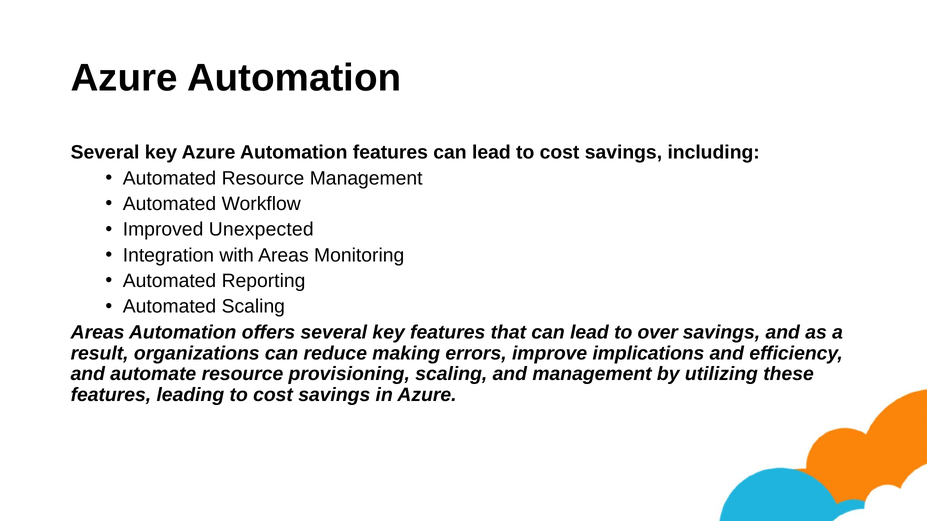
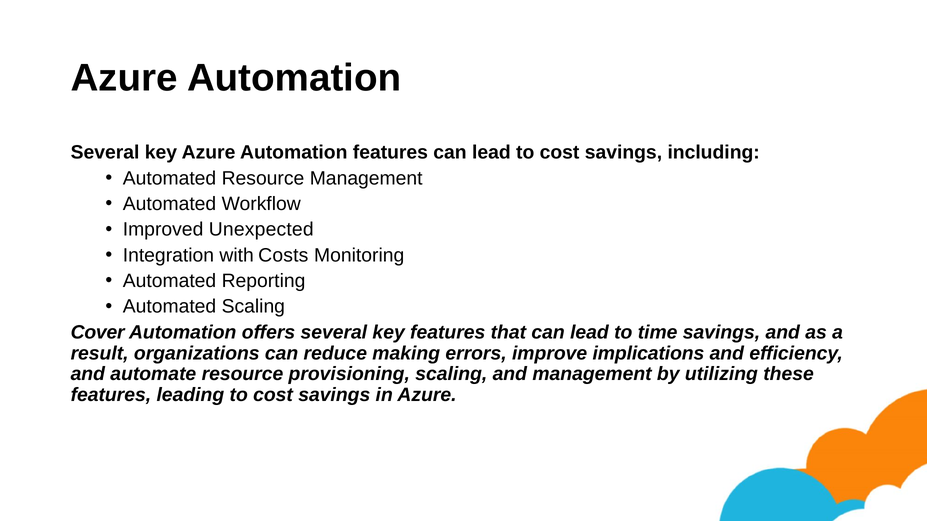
with Areas: Areas -> Costs (283, 255)
Areas: Areas -> Cover (98, 333)
over: over -> time (658, 333)
